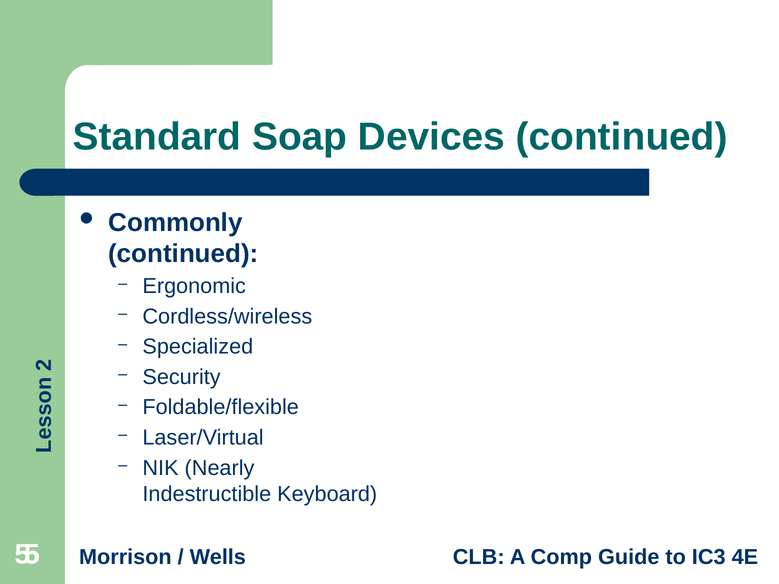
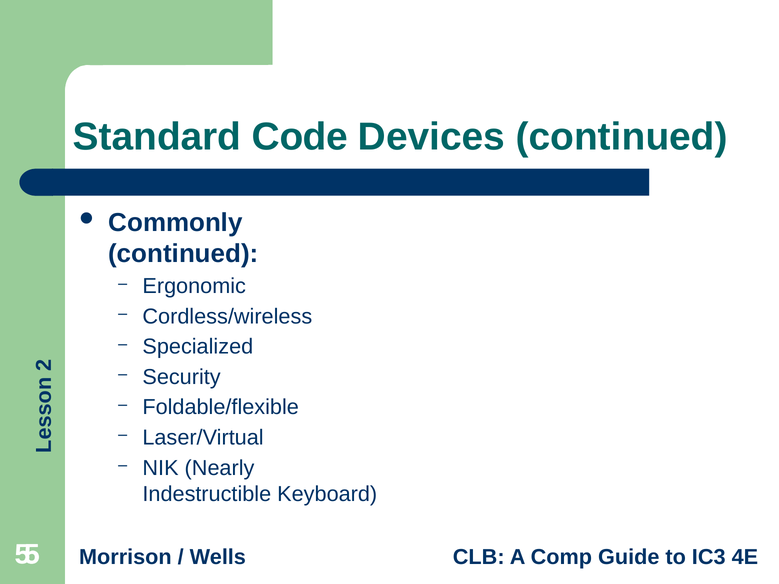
Soap: Soap -> Code (300, 137)
